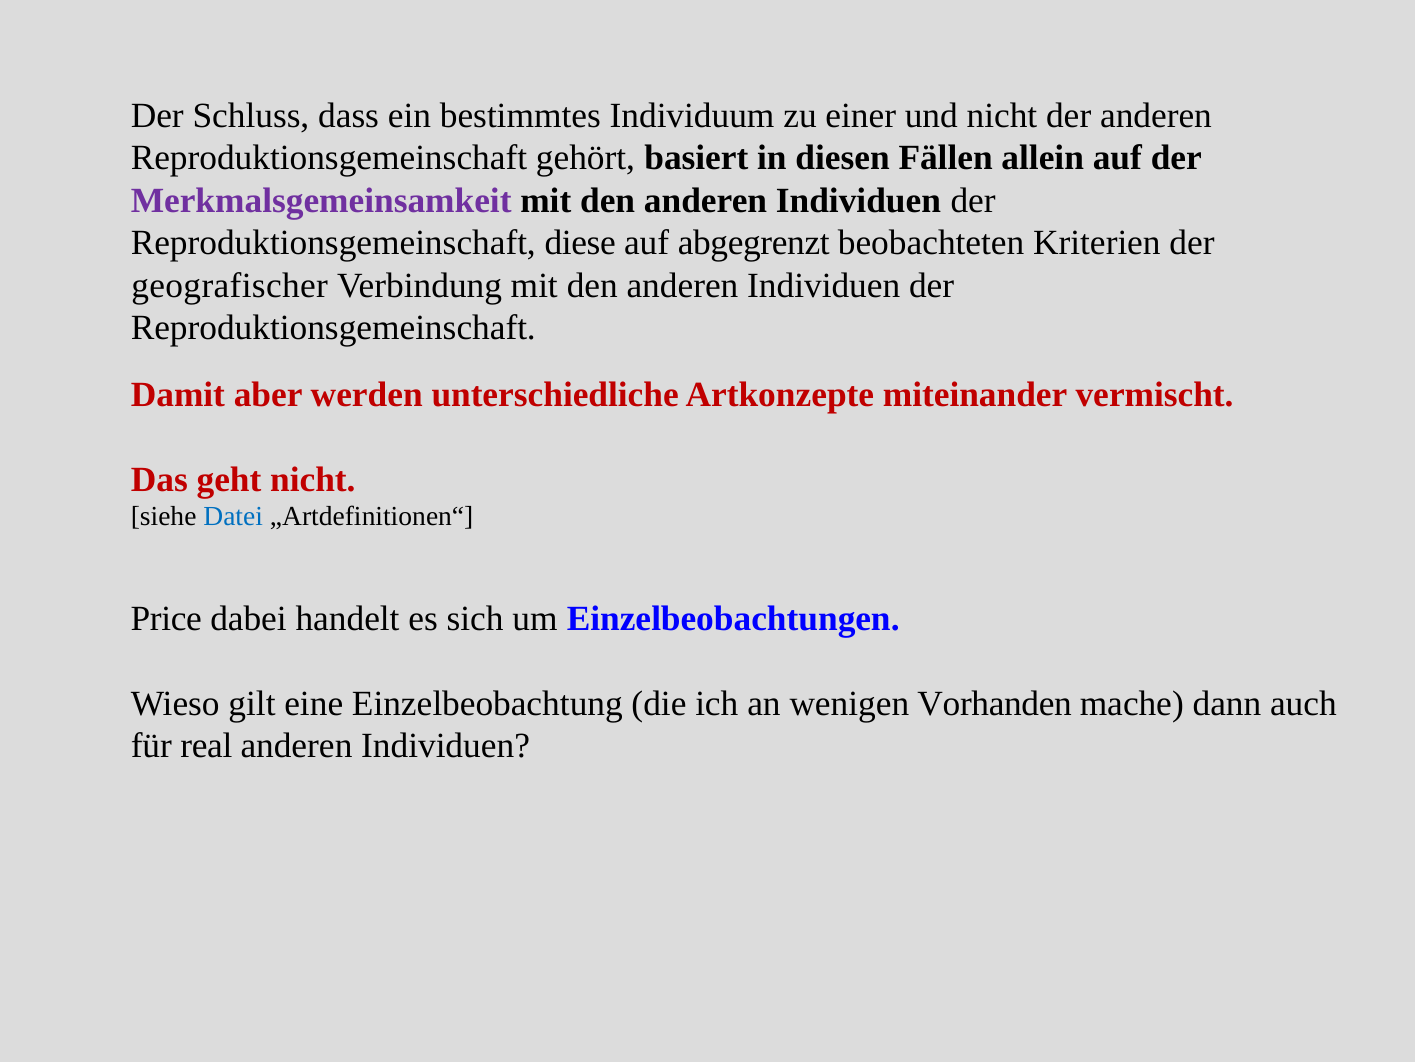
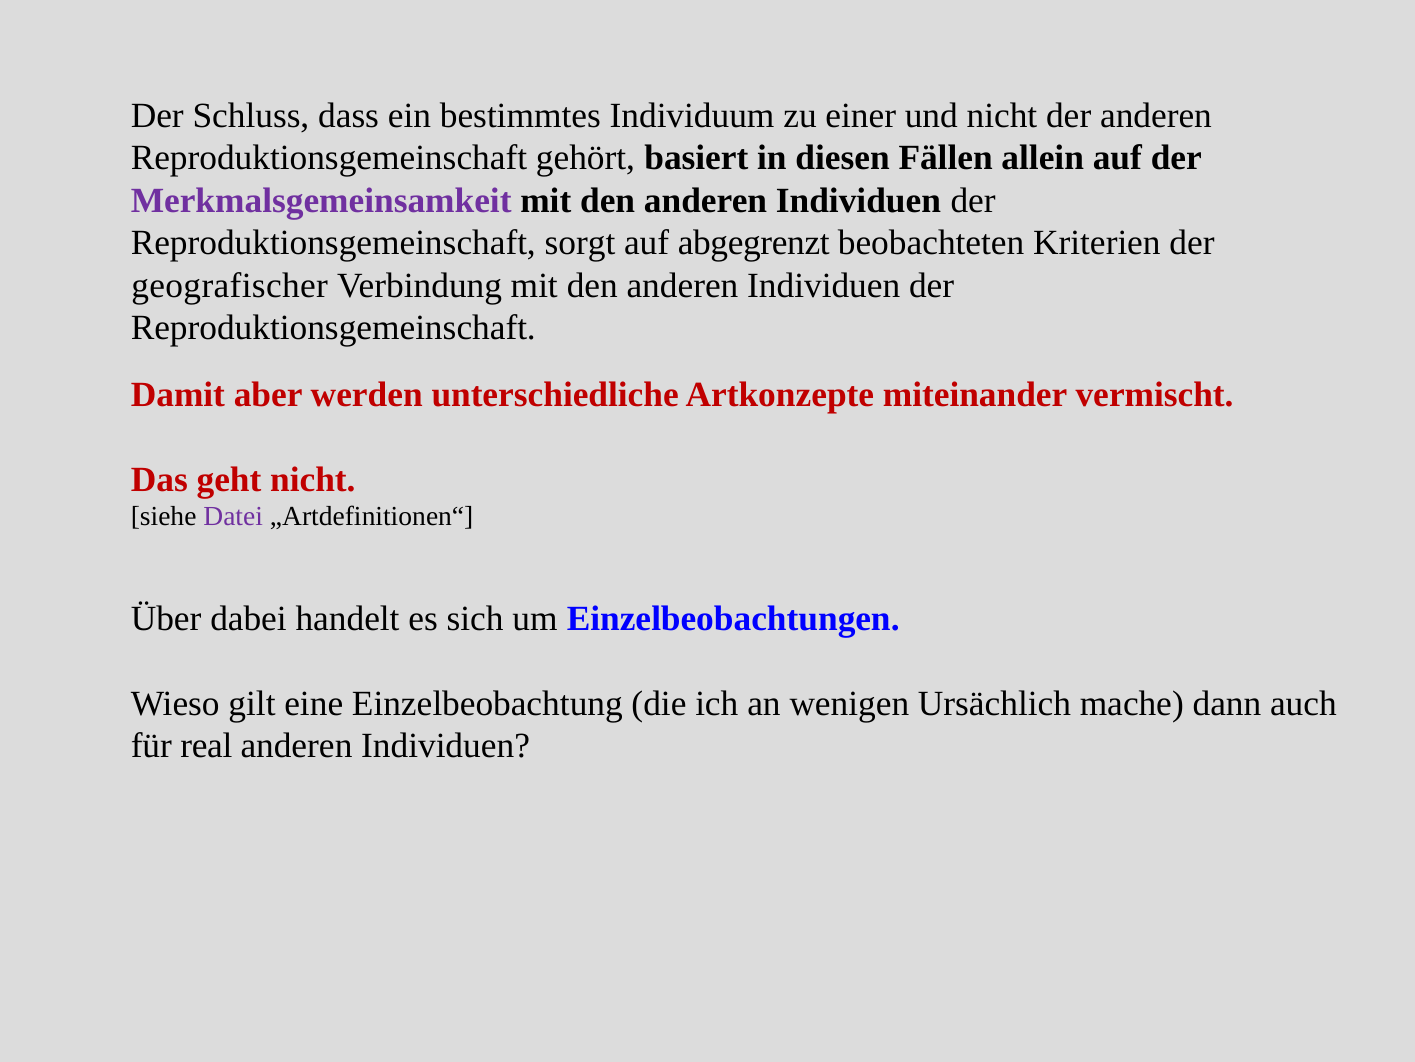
diese: diese -> sorgt (580, 243)
Datei colour: blue -> purple (233, 516)
Price: Price -> Über (166, 618)
Vorhanden: Vorhanden -> Ursächlich (994, 703)
